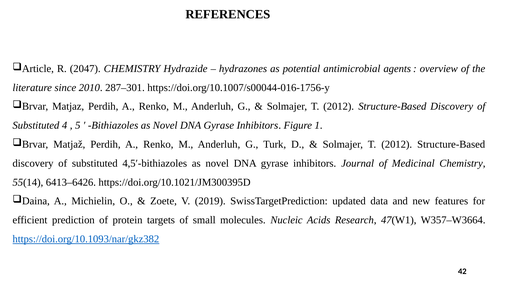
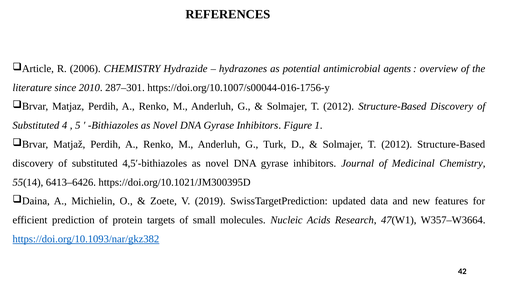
2047: 2047 -> 2006 (85, 69)
